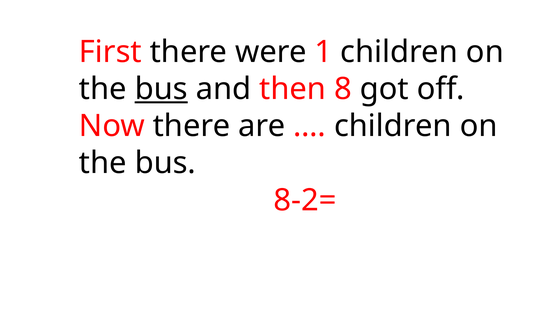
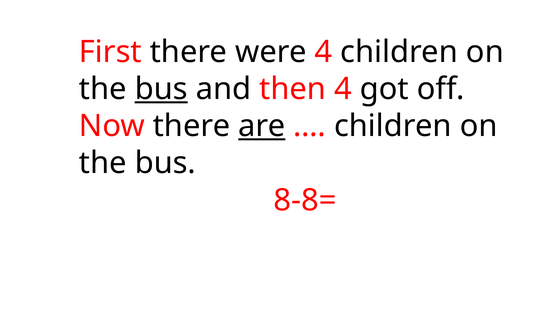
were 1: 1 -> 4 (323, 52)
then 8: 8 -> 4 (343, 89)
are underline: none -> present (262, 126)
8-2=: 8-2= -> 8-8= (305, 200)
